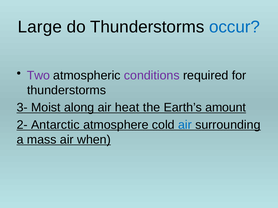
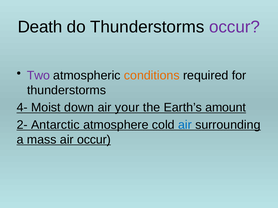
Large: Large -> Death (40, 27)
occur colour: blue -> purple (235, 27)
conditions colour: purple -> orange (152, 76)
3-: 3- -> 4- (22, 108)
along: along -> down (79, 108)
heat: heat -> your (127, 108)
air when: when -> occur (94, 140)
